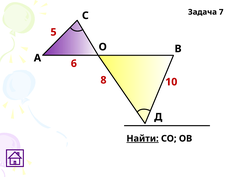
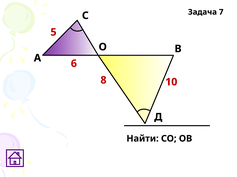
Найти underline: present -> none (143, 139)
